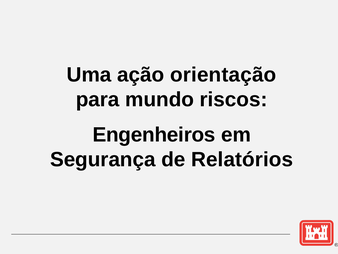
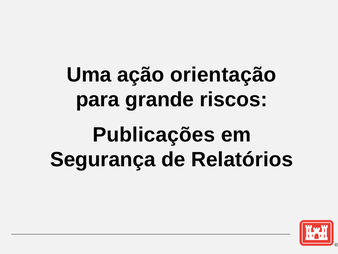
mundo: mundo -> grande (160, 99)
Engenheiros: Engenheiros -> Publicações (154, 135)
